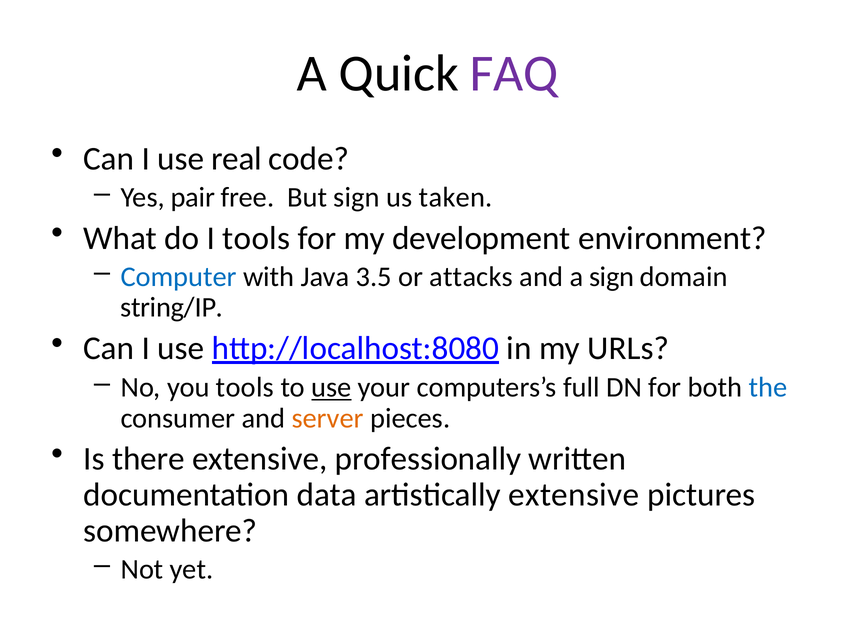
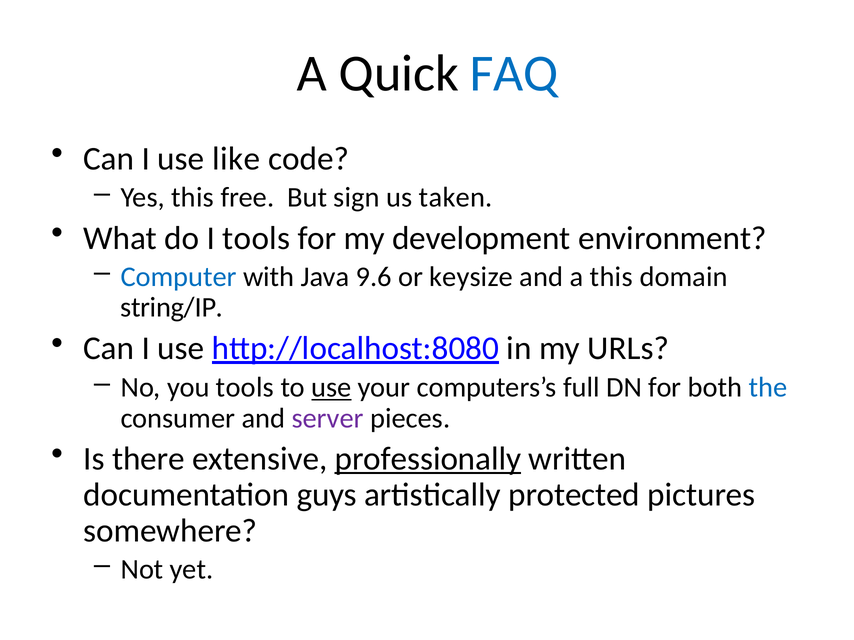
FAQ colour: purple -> blue (514, 73)
real: real -> like (236, 159)
Yes pair: pair -> this (193, 198)
3.5: 3.5 -> 9.6 (374, 277)
attacks: attacks -> keysize (471, 277)
a sign: sign -> this (611, 277)
server colour: orange -> purple (328, 419)
professionally underline: none -> present (428, 459)
data: data -> guys (327, 495)
artistically extensive: extensive -> protected (574, 495)
